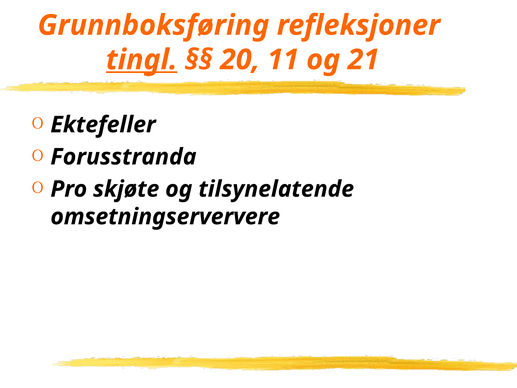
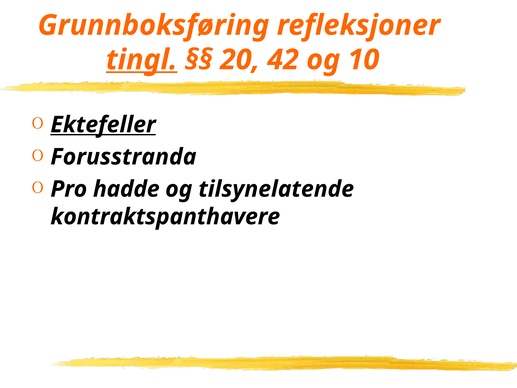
11: 11 -> 42 (283, 60)
21: 21 -> 10 (363, 60)
Ektefeller underline: none -> present (103, 125)
skjøte: skjøte -> hadde (126, 189)
omsetningserververe: omsetningserververe -> kontraktspanthavere (165, 217)
